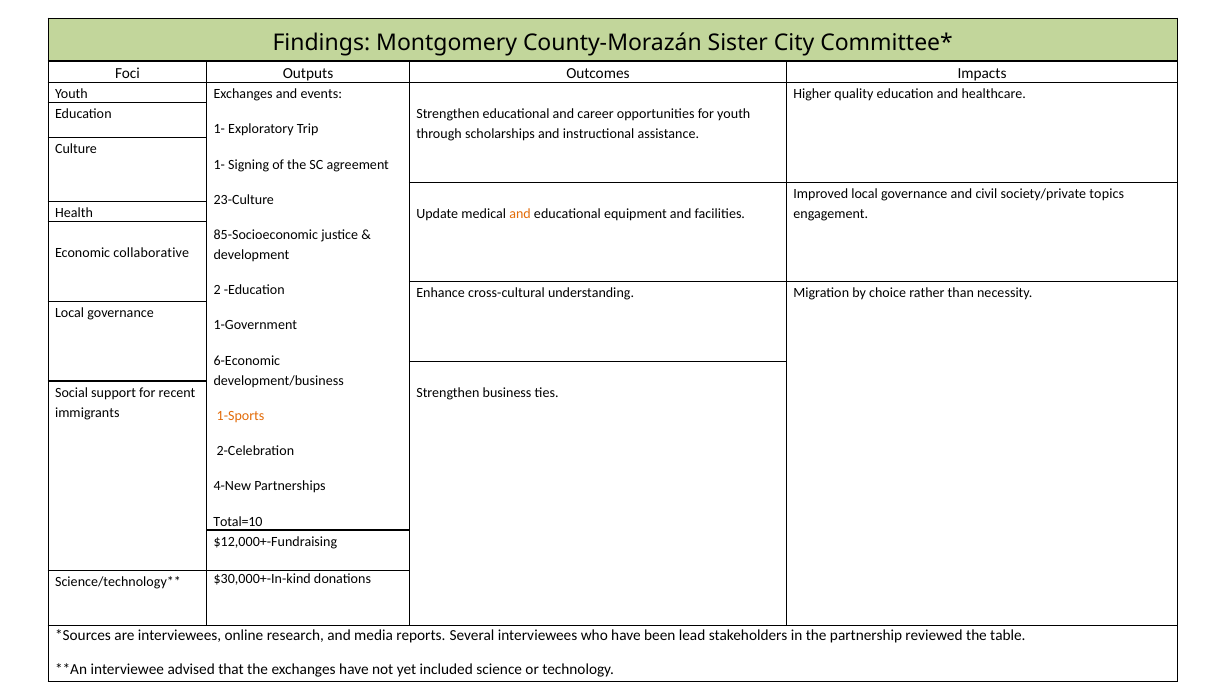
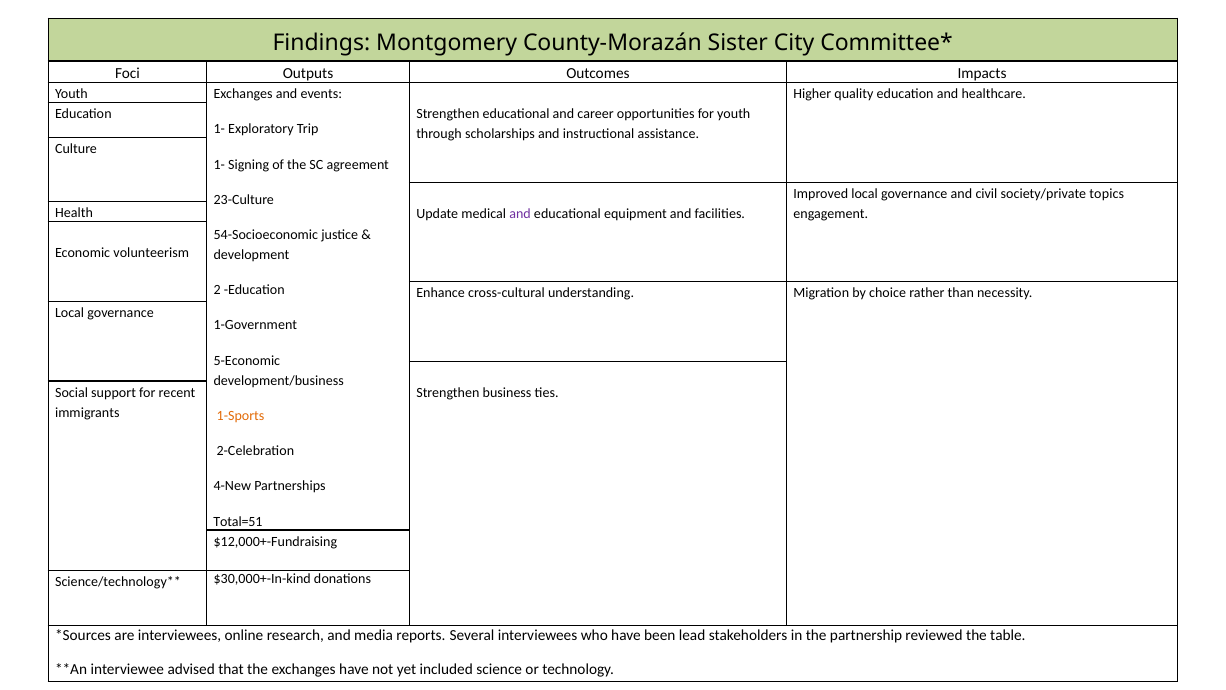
and colour: orange -> purple (520, 213)
85-Socioeconomic: 85-Socioeconomic -> 54-Socioeconomic (266, 235)
collaborative: collaborative -> volunteerism (151, 253)
6-Economic: 6-Economic -> 5-Economic (247, 360)
Total=10: Total=10 -> Total=51 (238, 521)
